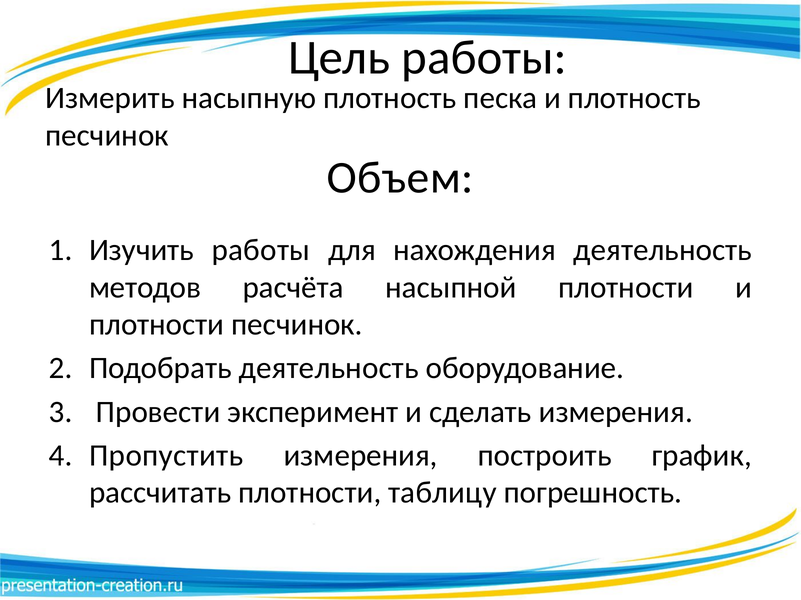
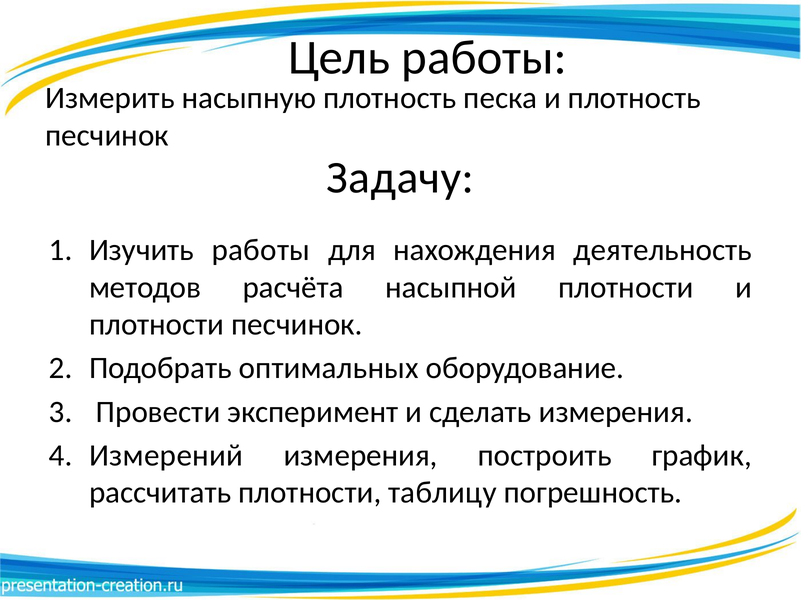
Объем: Объем -> Задачу (400, 178)
Подобрать деятельность: деятельность -> оптимальных (329, 369)
Пропустить: Пропустить -> Измерений (166, 456)
